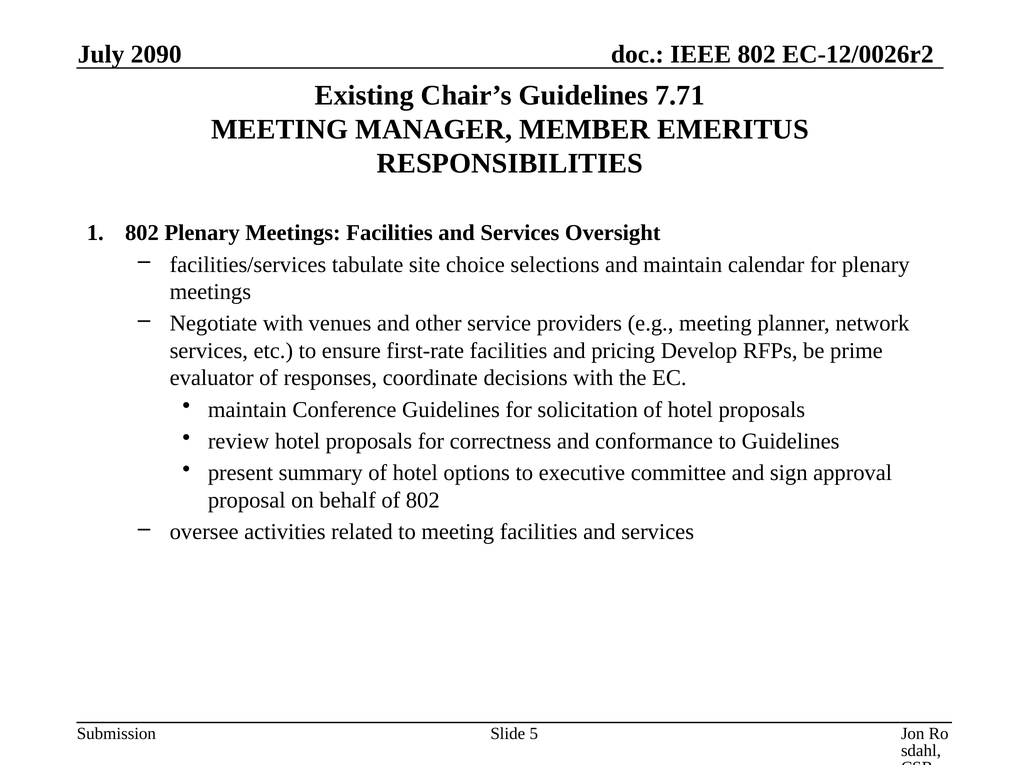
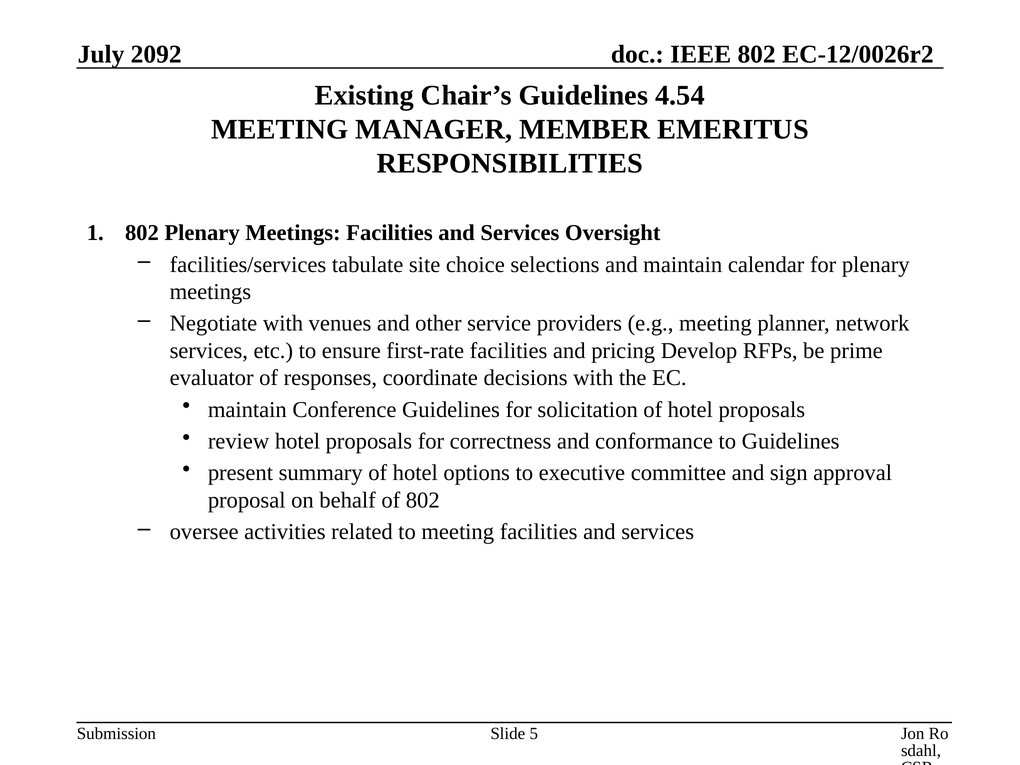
2090: 2090 -> 2092 (156, 54)
7.71: 7.71 -> 4.54 (680, 95)
